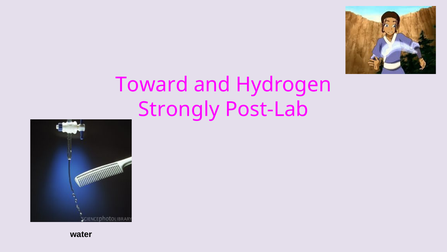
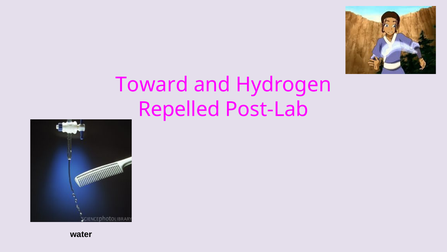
Strongly: Strongly -> Repelled (179, 109)
